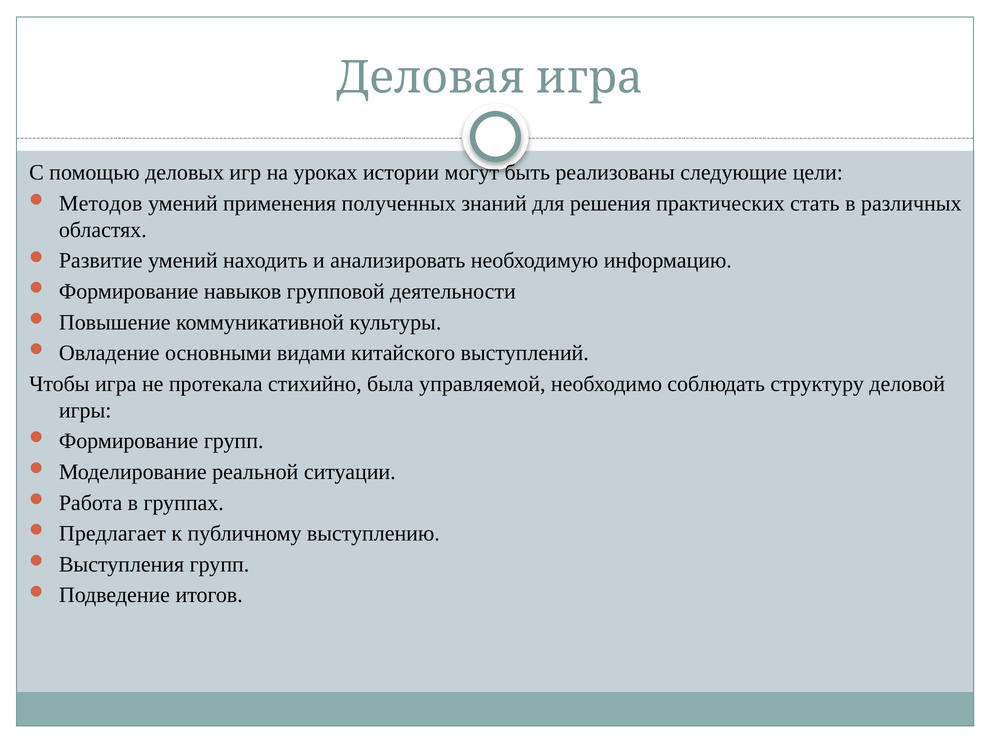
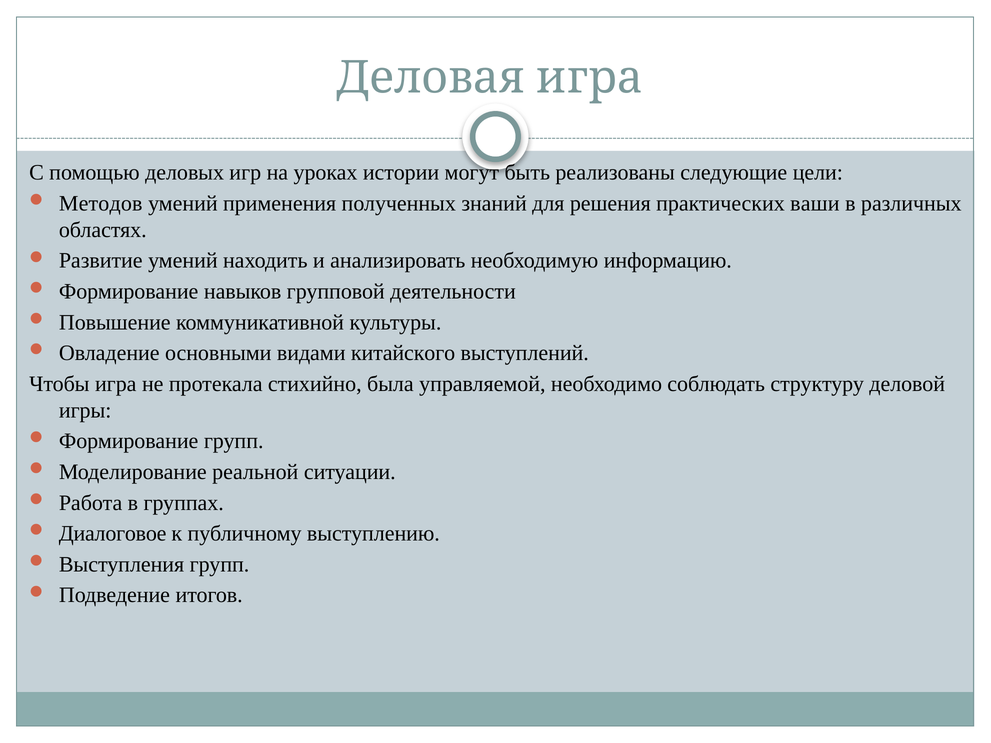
стать: стать -> ваши (815, 204)
Предлагает: Предлагает -> Диалоговое (113, 534)
